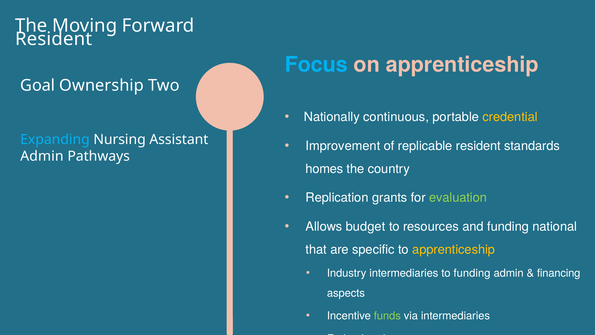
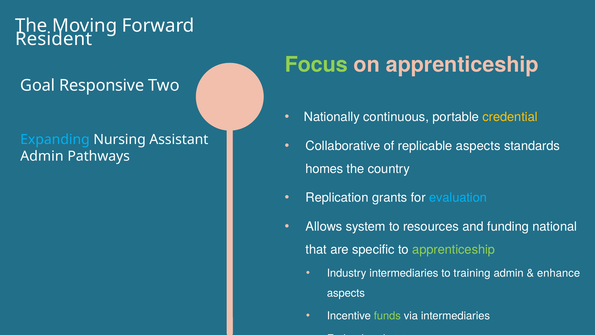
Focus colour: light blue -> light green (316, 65)
Ownership: Ownership -> Responsive (102, 86)
Improvement: Improvement -> Collaborative (343, 146)
replicable resident: resident -> aspects (478, 146)
evaluation colour: light green -> light blue (458, 198)
budget: budget -> system (366, 226)
apprenticeship colour: yellow -> light green (454, 249)
to funding: funding -> training (472, 273)
financing: financing -> enhance (559, 273)
